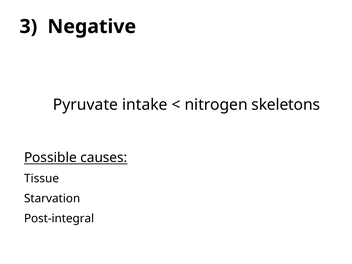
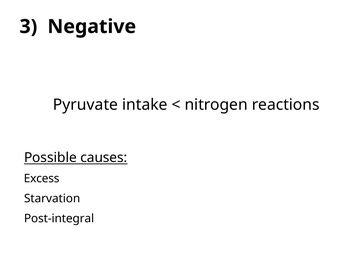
skeletons: skeletons -> reactions (286, 105)
Tissue: Tissue -> Excess (42, 179)
